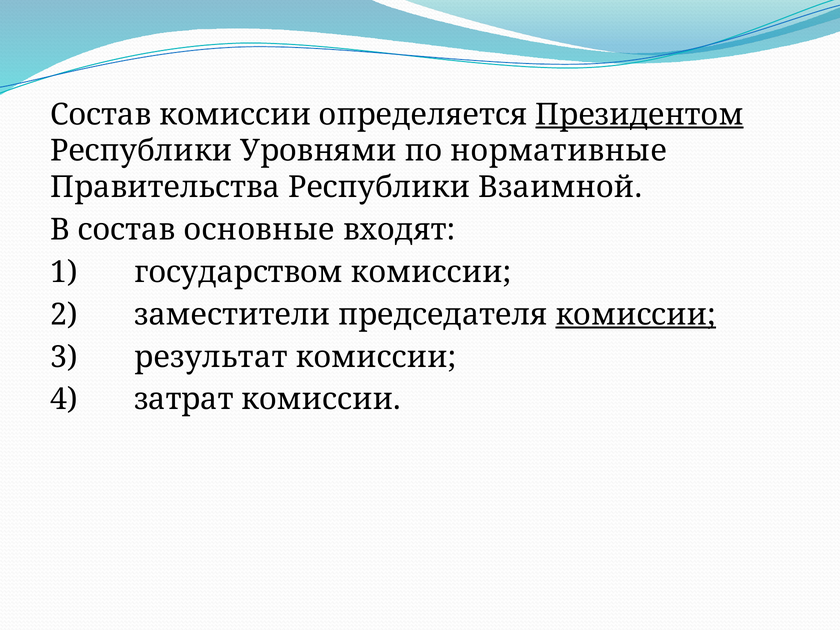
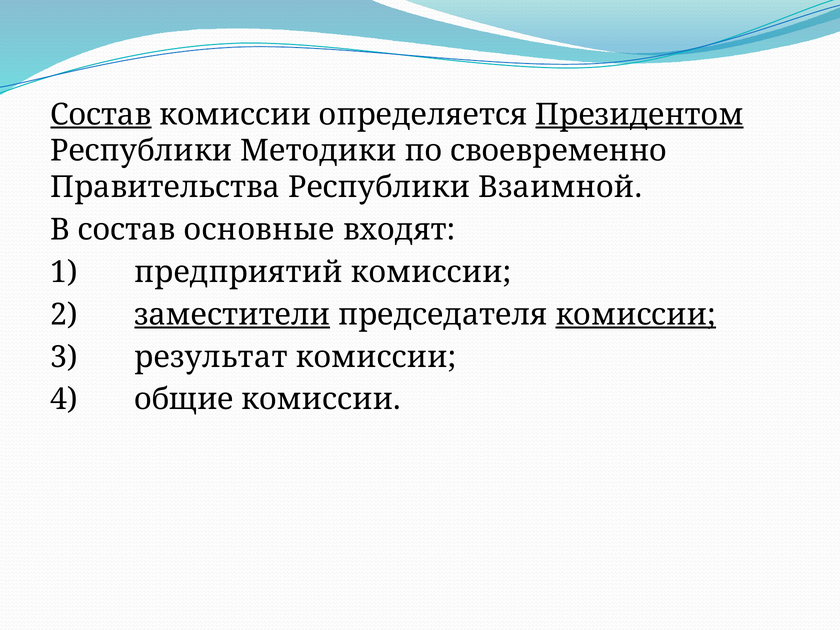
Состав underline: none -> present (101, 115)
Уровнями: Уровнями -> Методики (319, 151)
нормативные: нормативные -> своевременно (559, 151)
государством: государством -> предприятий (239, 272)
заместители underline: none -> present (232, 315)
затрат: затрат -> общие (184, 399)
